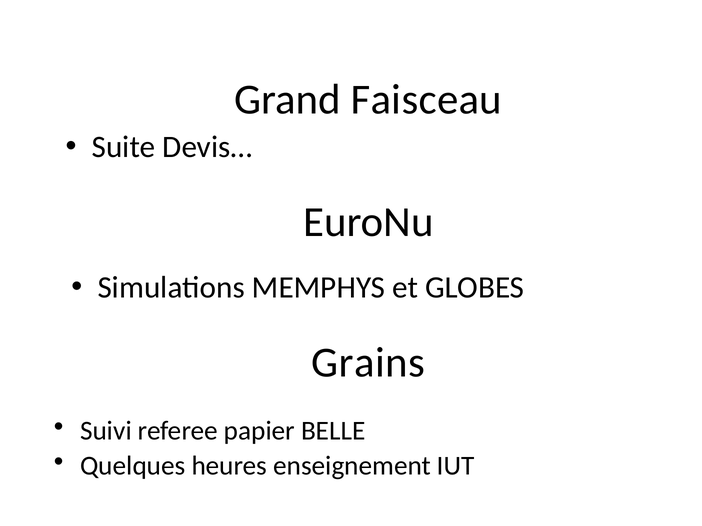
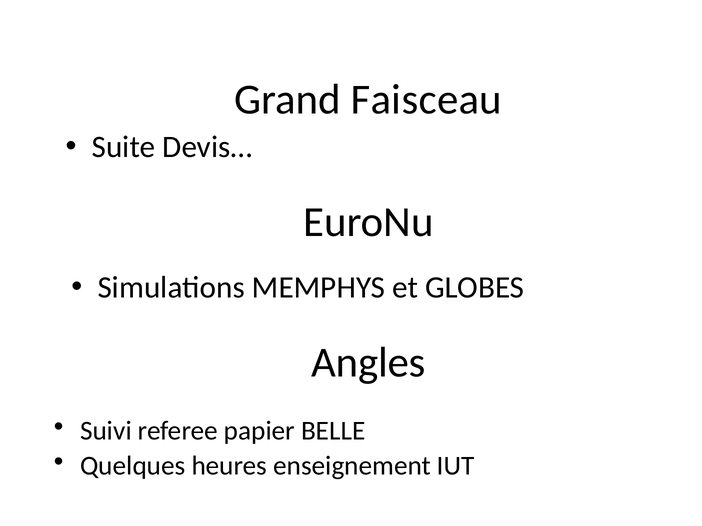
Grains: Grains -> Angles (369, 363)
